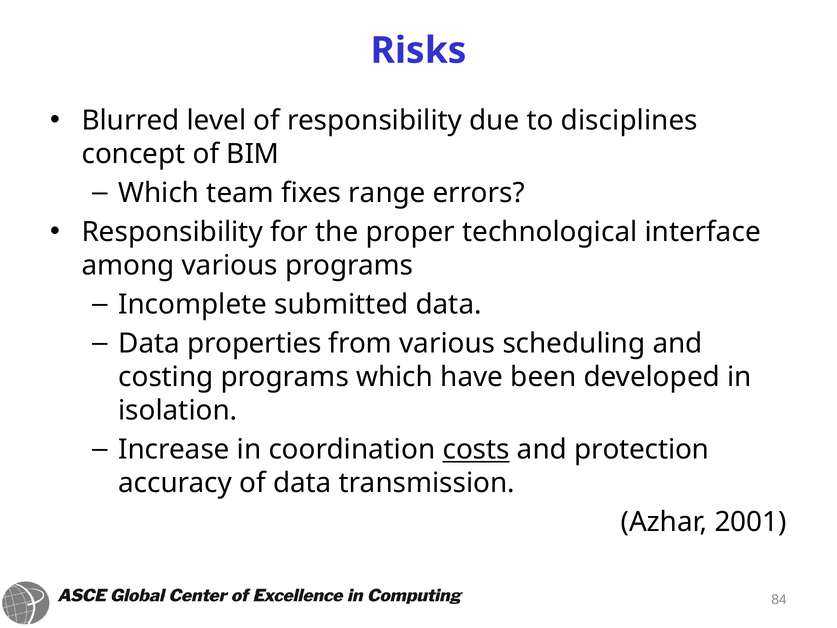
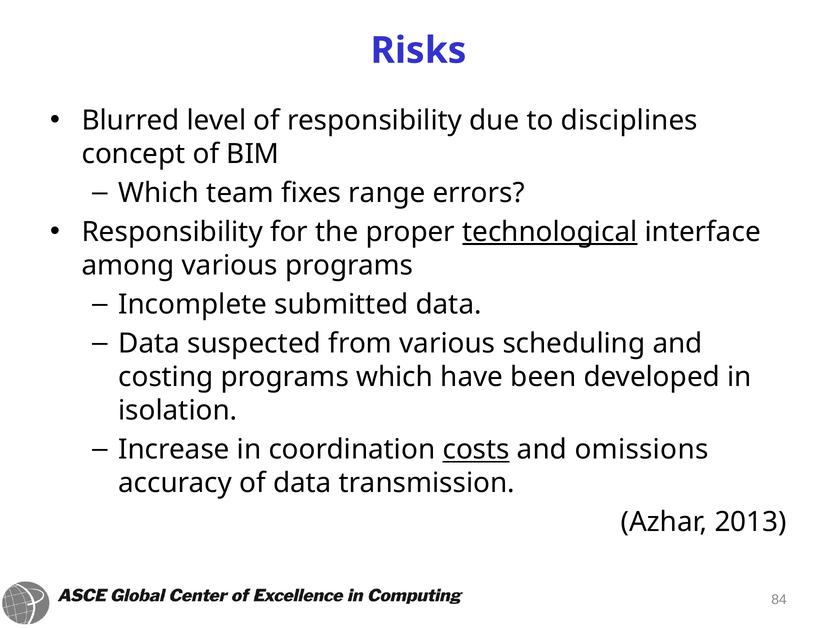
technological underline: none -> present (550, 232)
properties: properties -> suspected (254, 343)
protection: protection -> omissions (641, 449)
2001: 2001 -> 2013 (751, 522)
